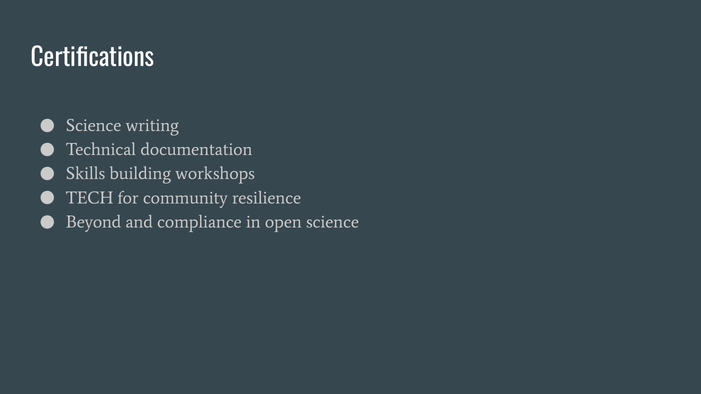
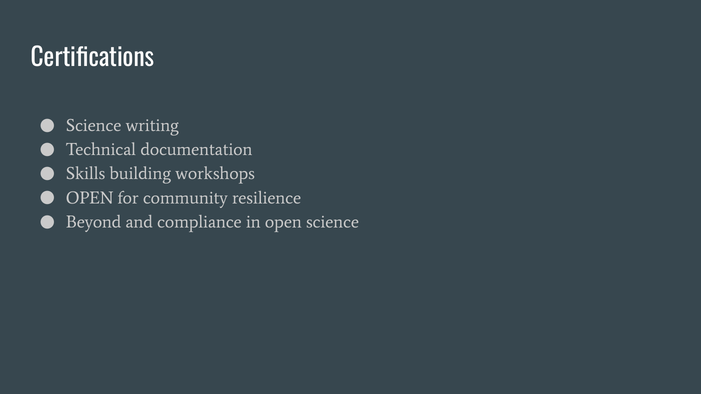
TECH: TECH -> OPEN (90, 198)
